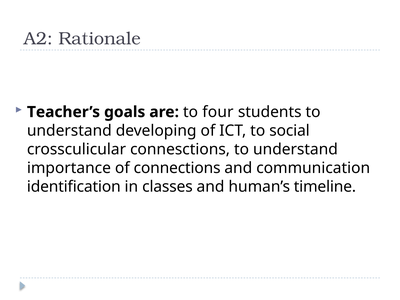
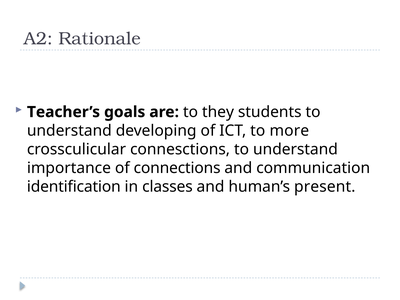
four: four -> they (218, 112)
social: social -> more (289, 131)
timeline: timeline -> present (325, 187)
